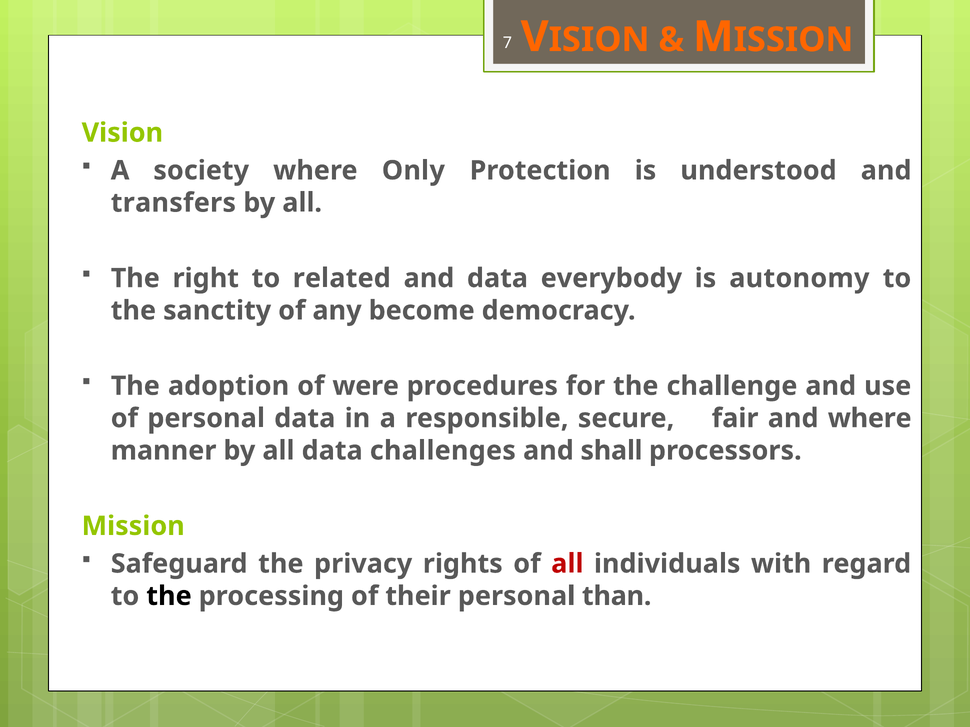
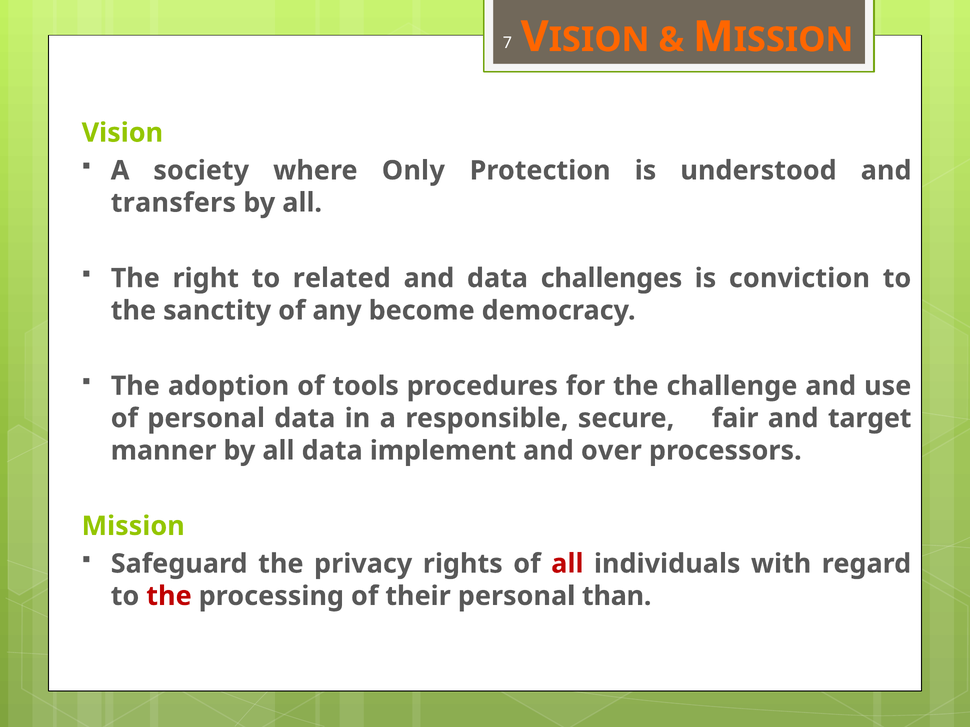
everybody: everybody -> challenges (612, 278)
autonomy: autonomy -> conviction (799, 278)
were: were -> tools (366, 386)
and where: where -> target (870, 419)
challenges: challenges -> implement (443, 451)
shall: shall -> over (611, 451)
the colour: black -> red (169, 596)
